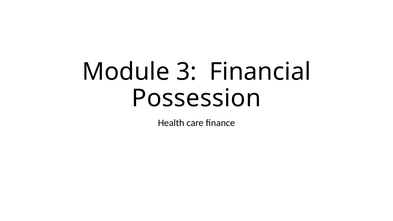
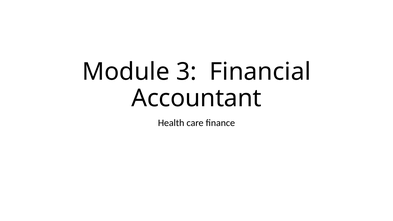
Possession: Possession -> Accountant (197, 98)
